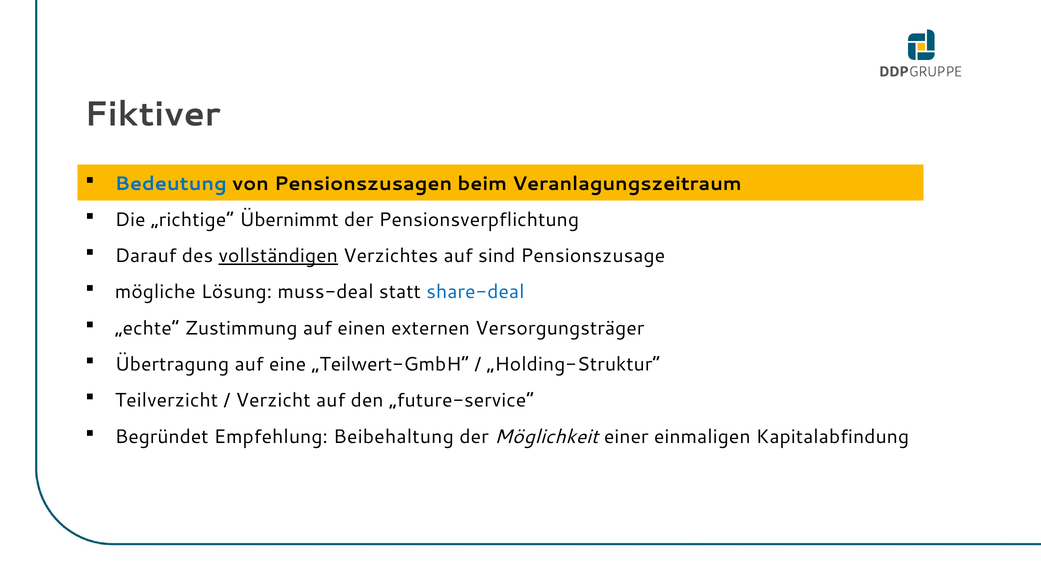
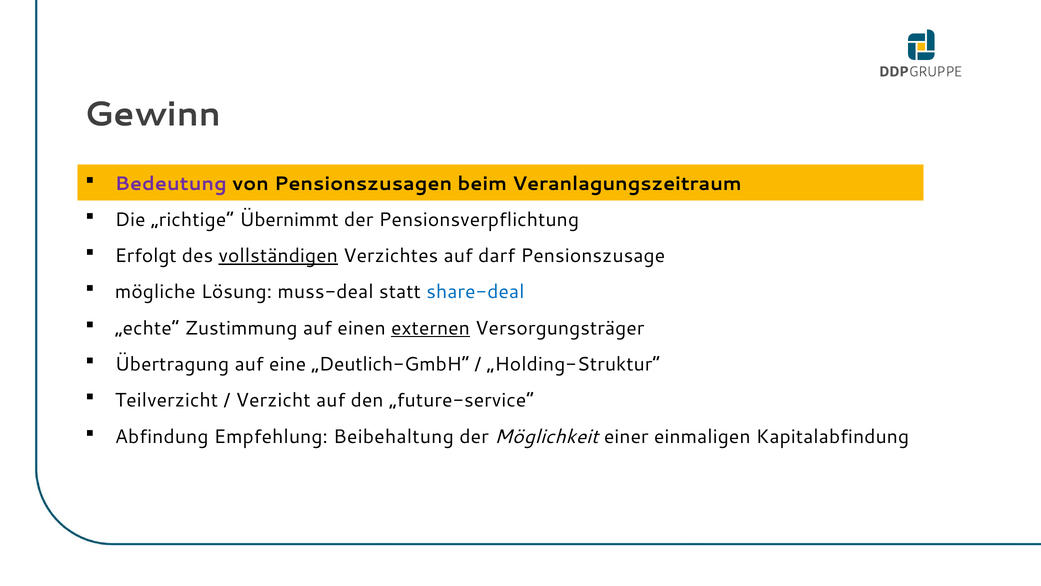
Fiktiver: Fiktiver -> Gewinn (153, 114)
Bedeutung colour: blue -> purple (171, 183)
Darauf: Darauf -> Erfolgt (146, 256)
sind: sind -> darf (497, 256)
externen underline: none -> present (430, 328)
„Teilwert-GmbH“: „Teilwert-GmbH“ -> „Deutlich-GmbH“ (390, 364)
Begründet: Begründet -> Abfindung (162, 436)
